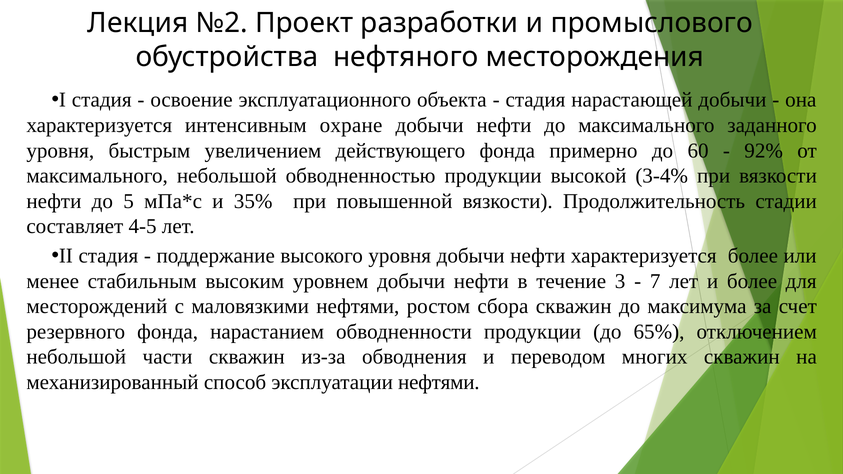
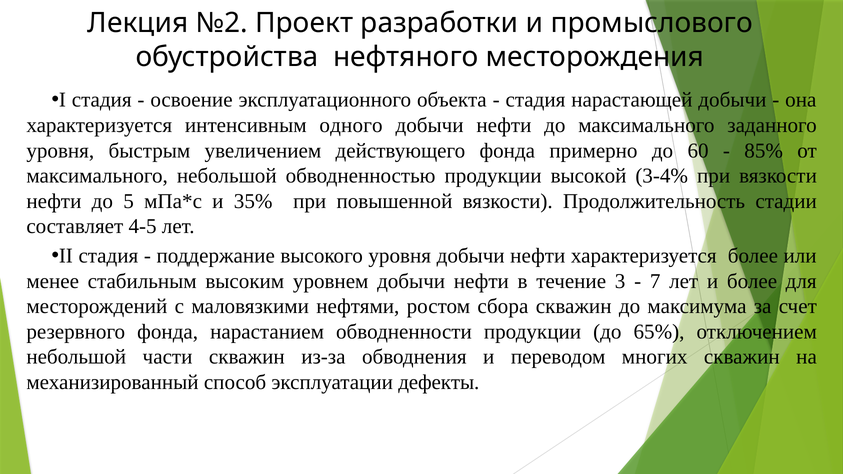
охране: охране -> одного (351, 125)
92%: 92% -> 85% (764, 151)
эксплуатации нефтями: нефтями -> дефекты (439, 382)
